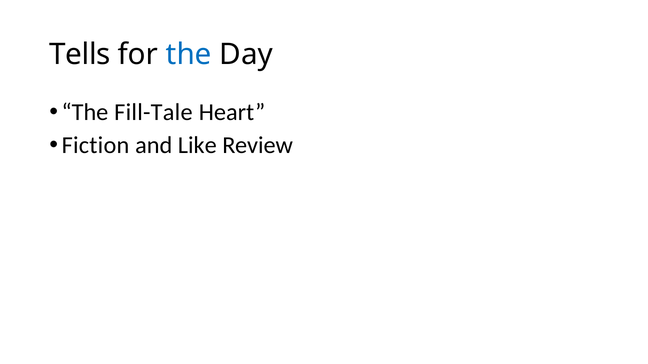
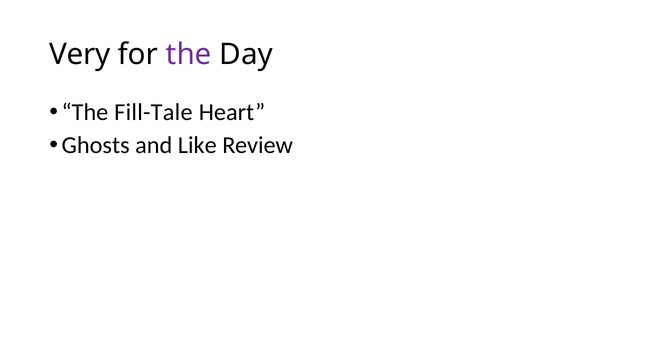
Tells: Tells -> Very (80, 54)
the colour: blue -> purple (189, 54)
Fiction: Fiction -> Ghosts (96, 145)
